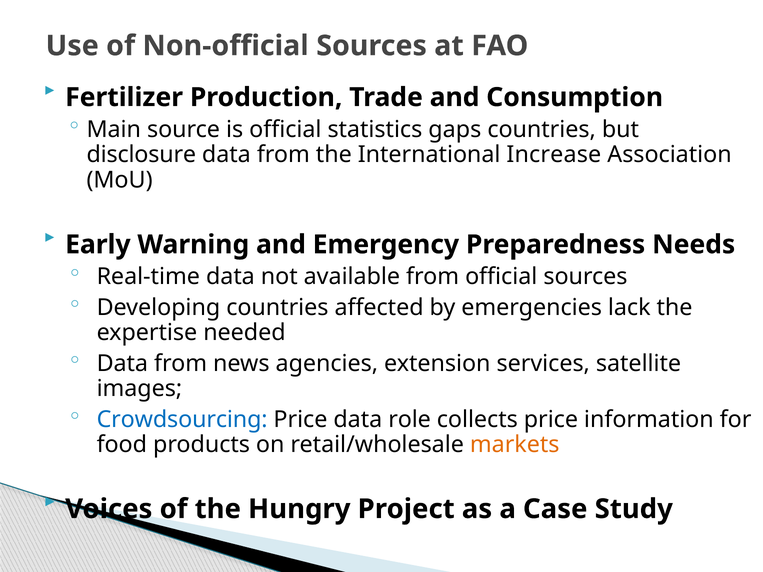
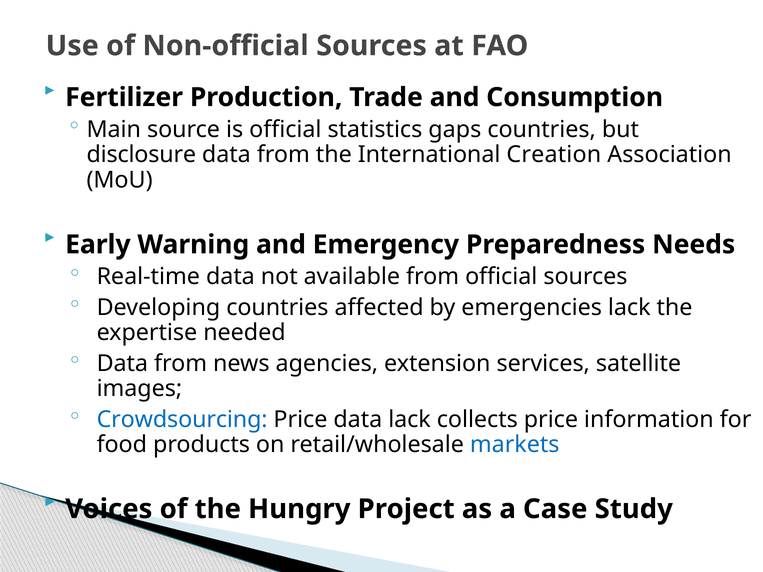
Increase: Increase -> Creation (554, 155)
data role: role -> lack (410, 420)
markets colour: orange -> blue (515, 445)
